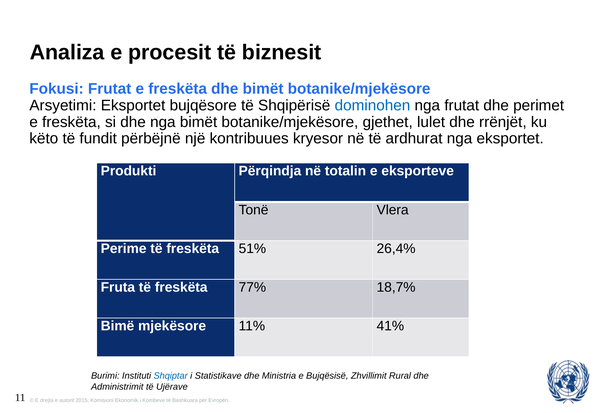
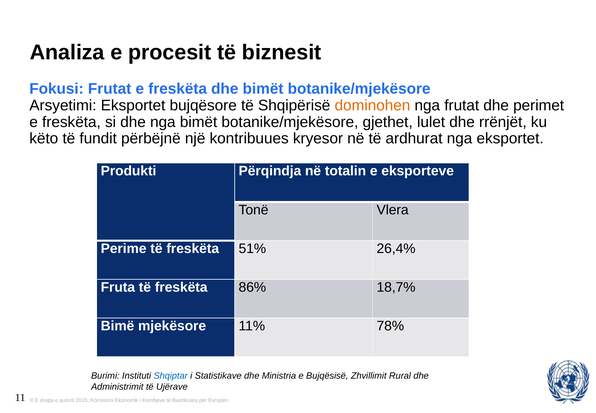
dominohen colour: blue -> orange (372, 105)
77%: 77% -> 86% (252, 287)
41%: 41% -> 78% (390, 326)
